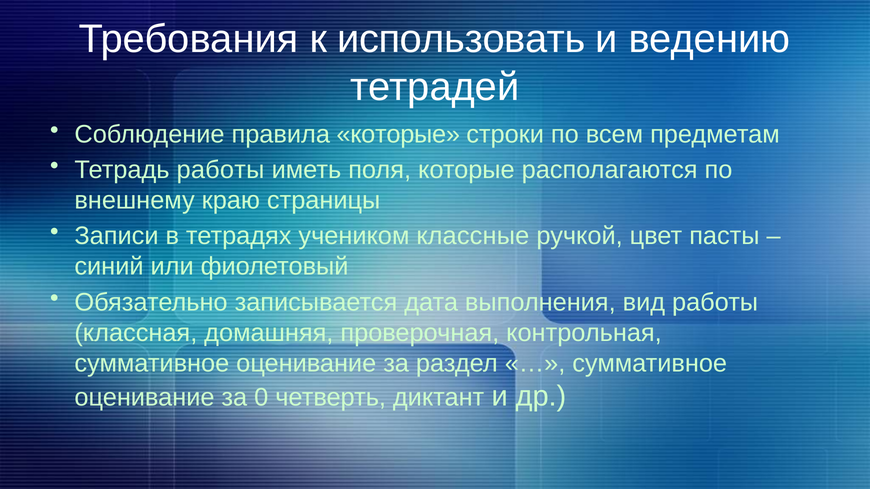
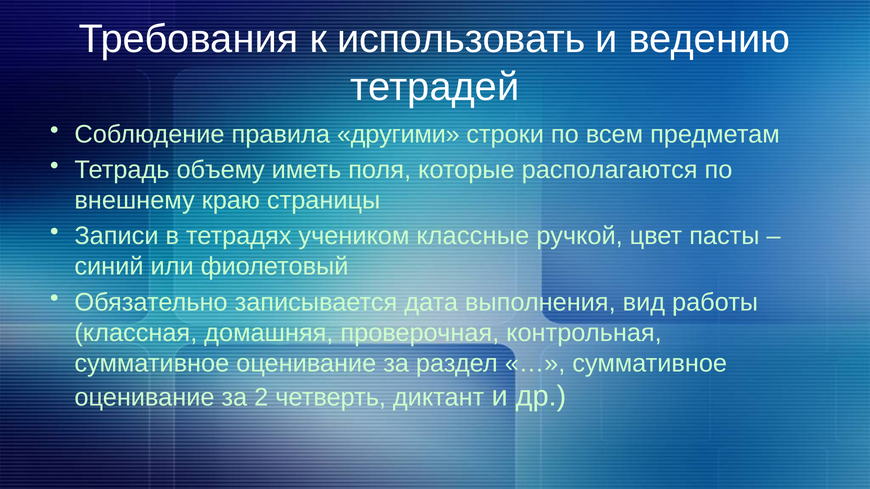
правила которые: которые -> другими (398, 134)
Тетрадь работы: работы -> объему (221, 170)
0: 0 -> 2 (261, 398)
